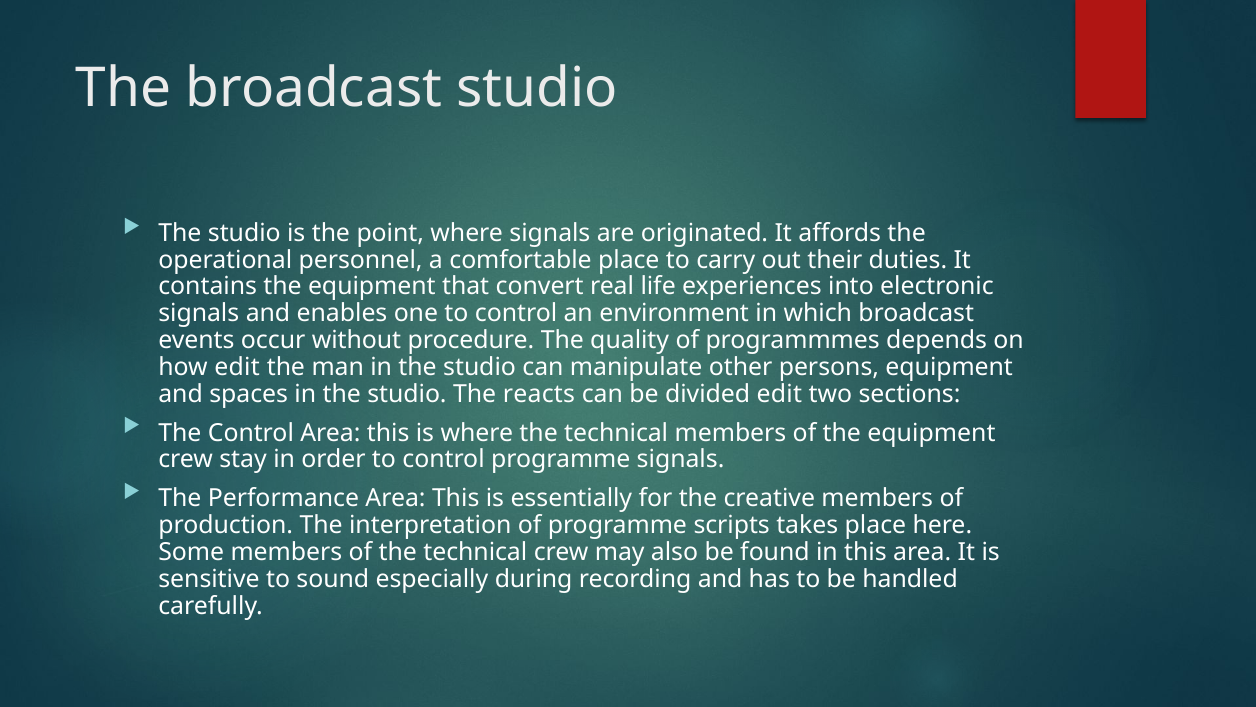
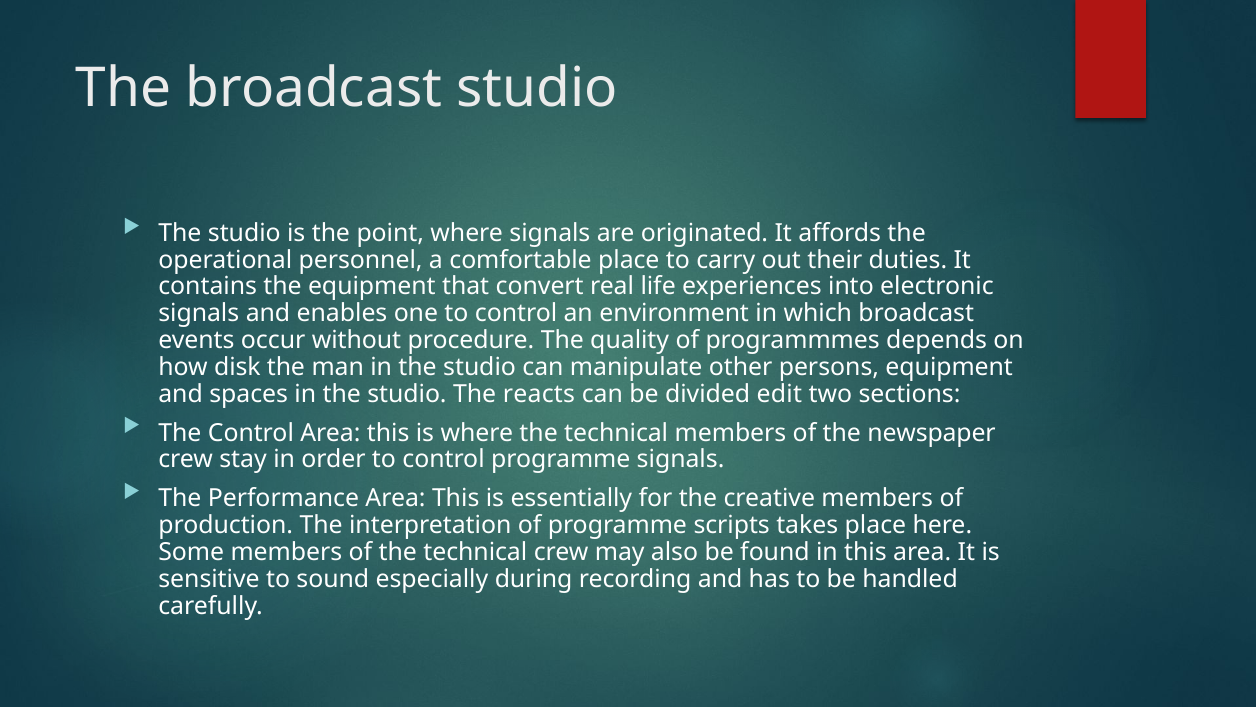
how edit: edit -> disk (237, 367)
of the equipment: equipment -> newspaper (932, 433)
